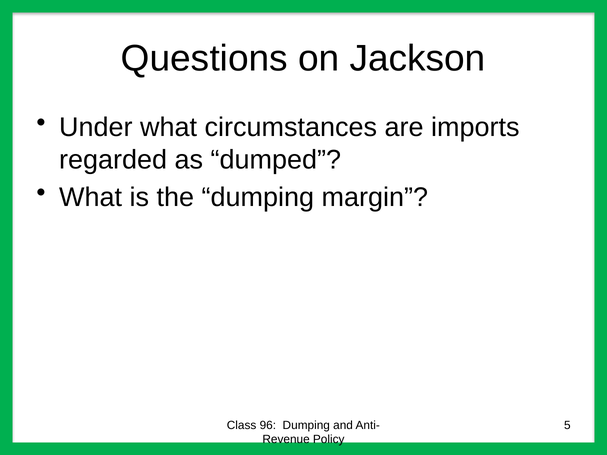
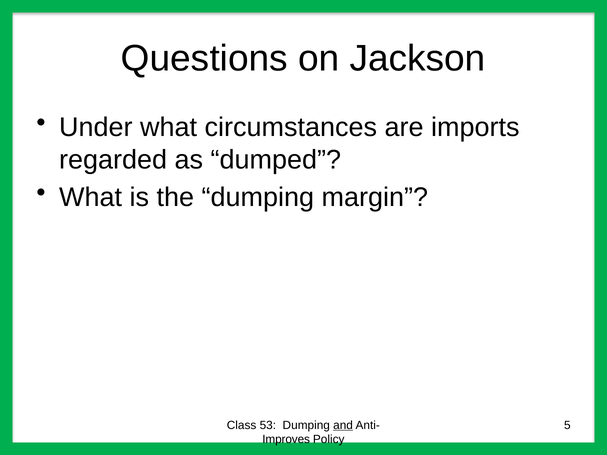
96: 96 -> 53 (268, 426)
and underline: none -> present (343, 426)
Revenue: Revenue -> Improves (286, 440)
